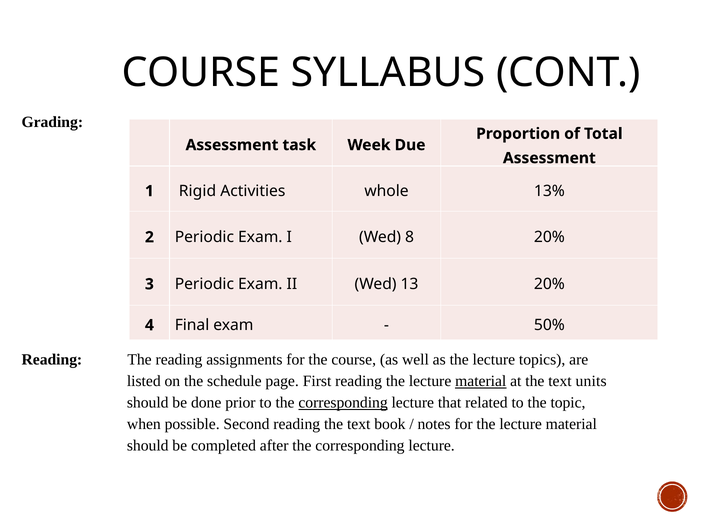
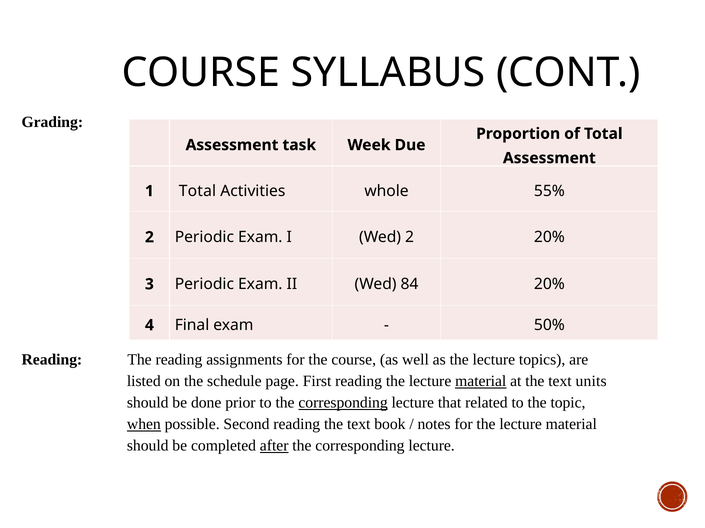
1 Rigid: Rigid -> Total (197, 191)
13%: 13% -> 55% (549, 191)
I 8: 8 -> 2 (409, 237)
13: 13 -> 84 (409, 285)
when underline: none -> present (144, 425)
after underline: none -> present (274, 446)
